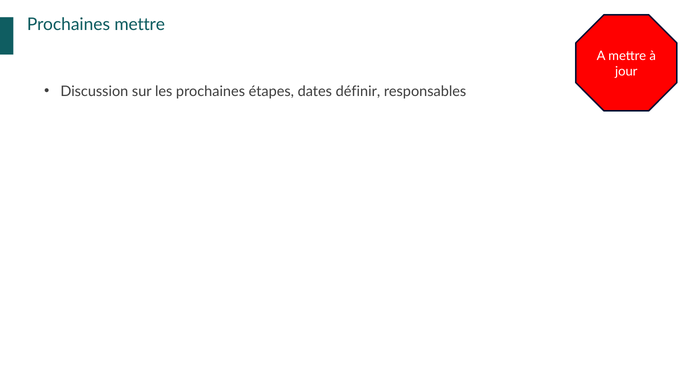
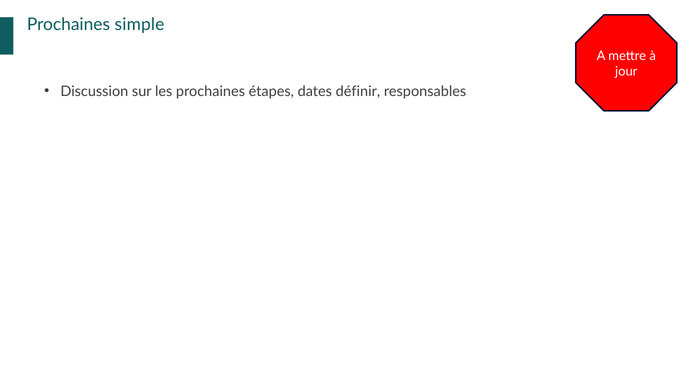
Prochaines mettre: mettre -> simple (139, 24)
